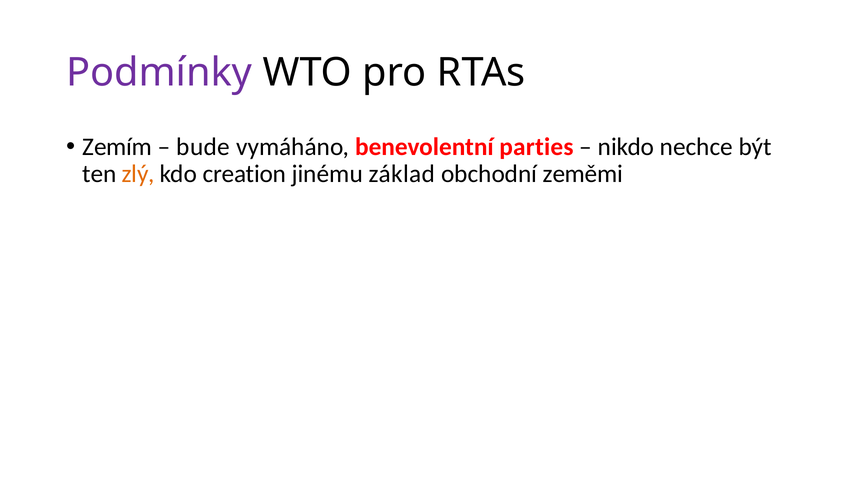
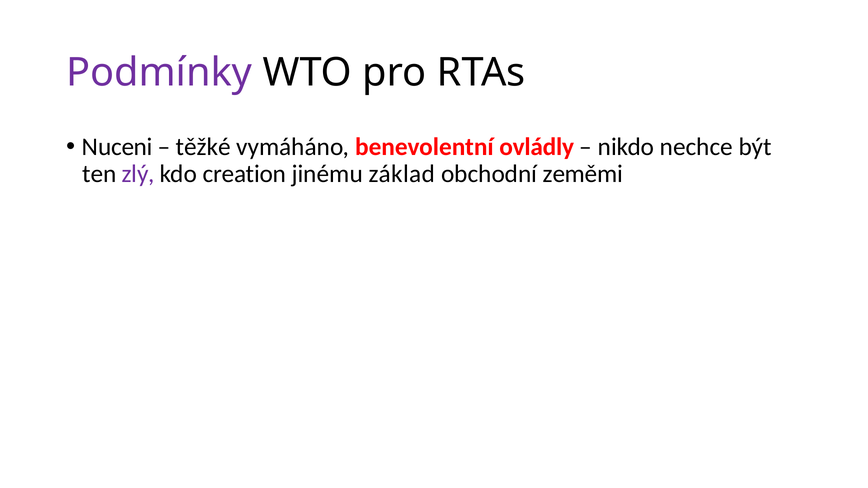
Zemím: Zemím -> Nuceni (117, 147)
bude: bude -> těžké (203, 147)
parties: parties -> ovládly (537, 147)
zlý colour: orange -> purple (138, 174)
